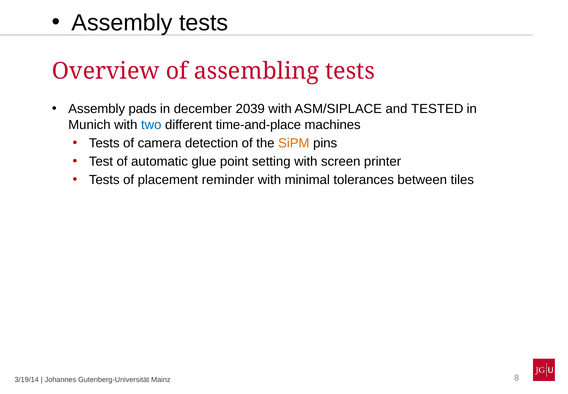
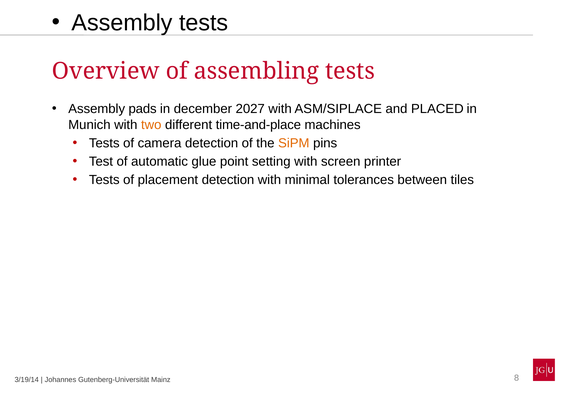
2039: 2039 -> 2027 (250, 109)
TESTED: TESTED -> PLACED (437, 109)
two colour: blue -> orange (151, 124)
placement reminder: reminder -> detection (228, 179)
